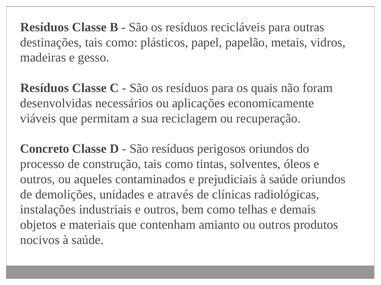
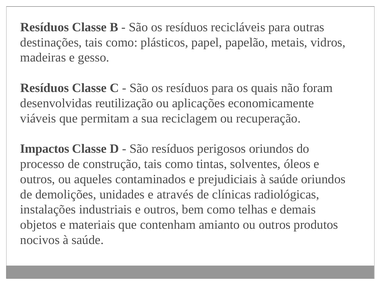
necessários: necessários -> reutilização (124, 103)
Concreto: Concreto -> Impactos (45, 149)
